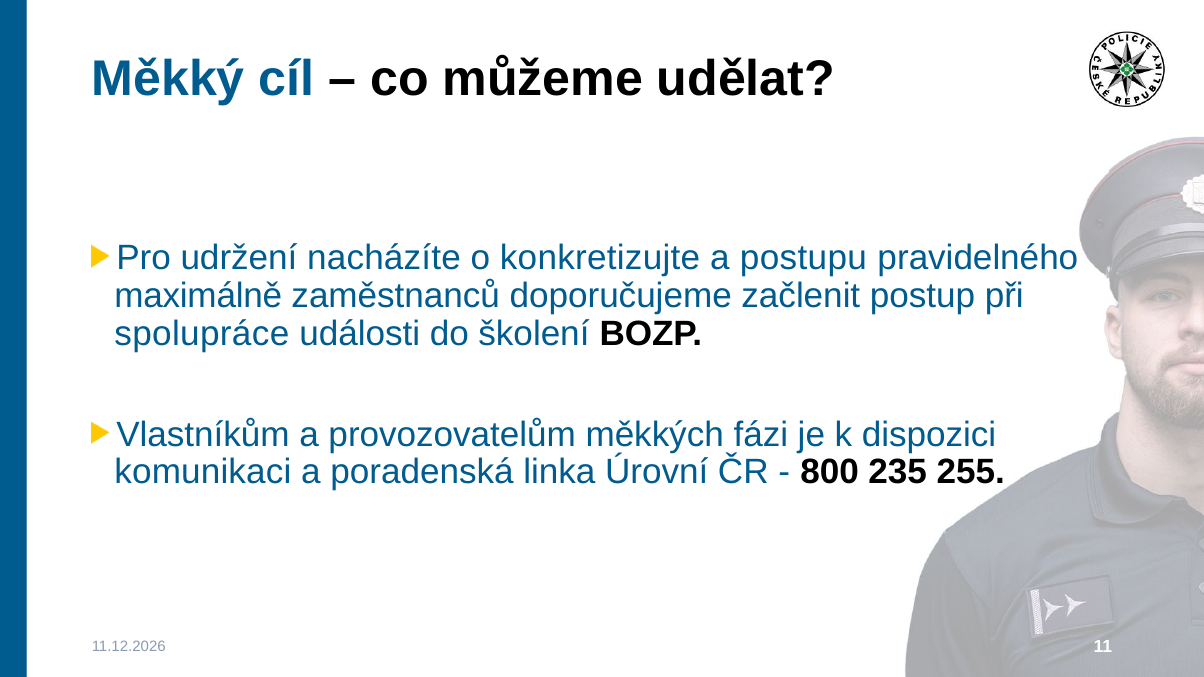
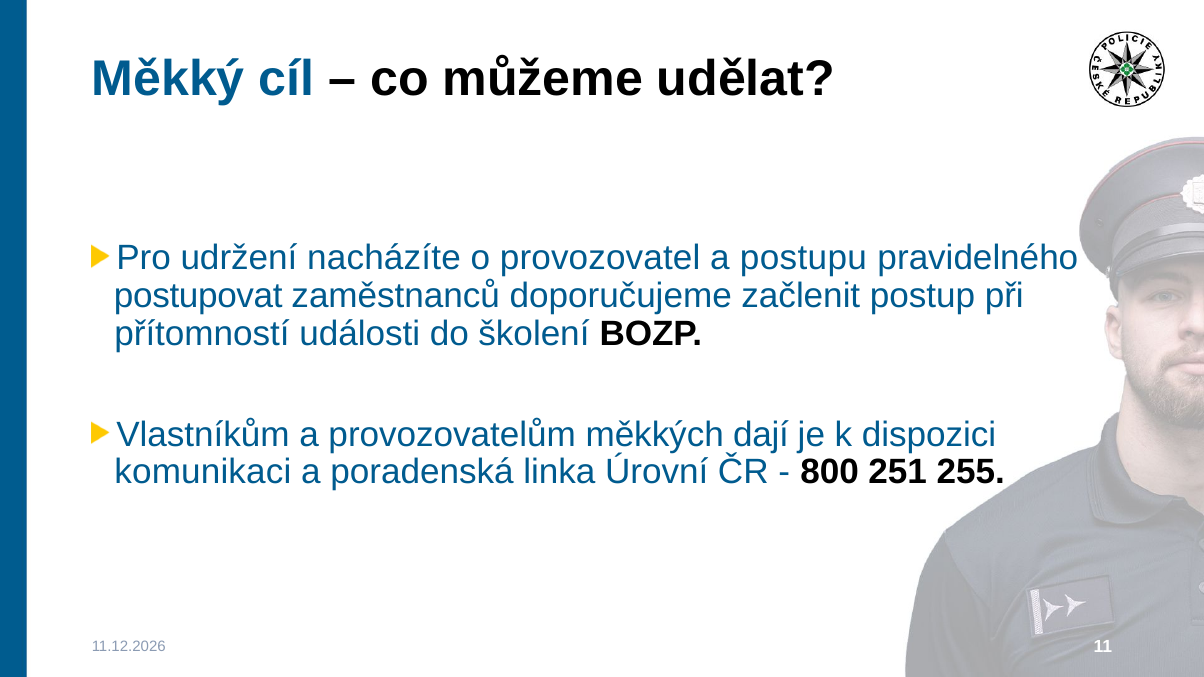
konkretizujte: konkretizujte -> provozovatel (600, 258)
maximálně: maximálně -> postupovat (198, 296)
spolupráce: spolupráce -> přítomností (202, 334)
fázi: fázi -> dají (761, 435)
235: 235 -> 251 (898, 472)
